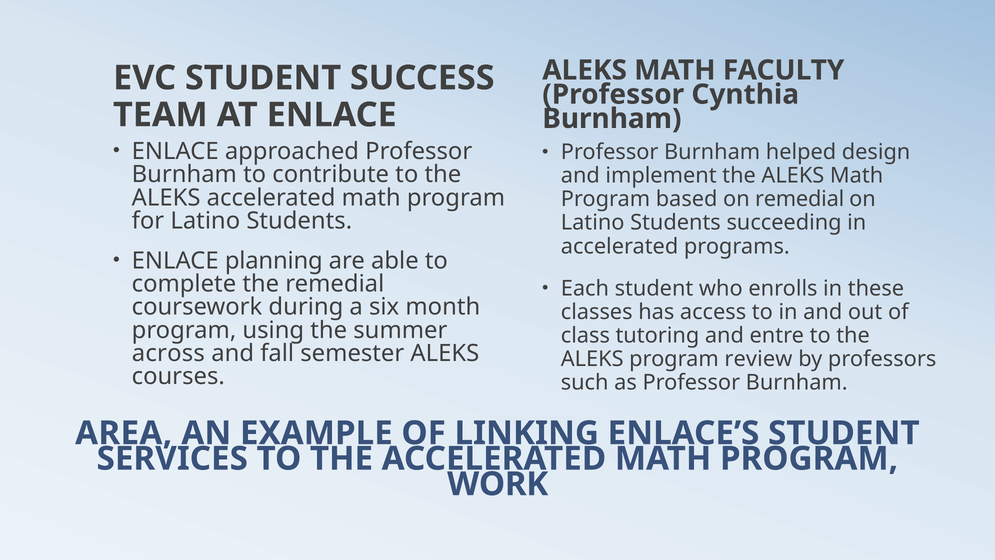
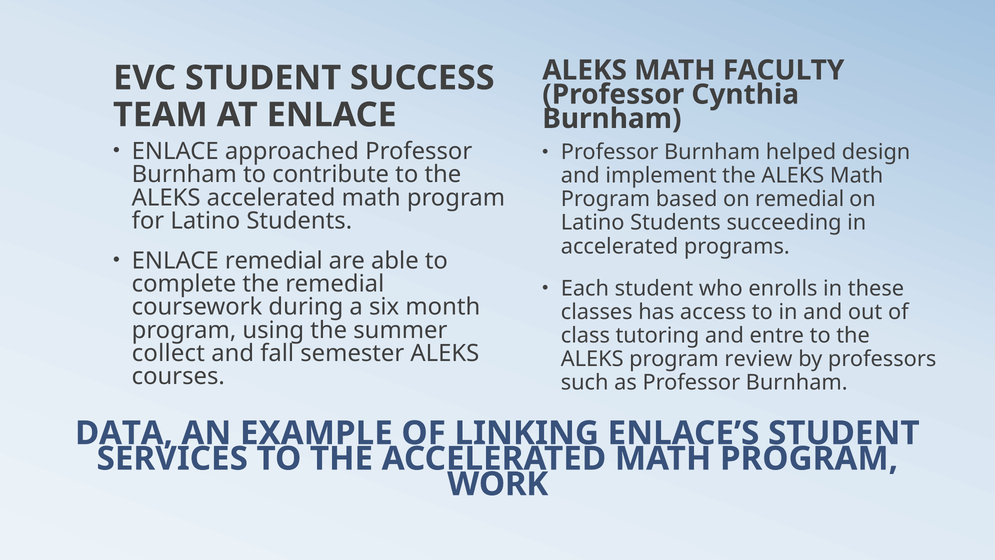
ENLACE planning: planning -> remedial (274, 261)
across: across -> collect (168, 353)
AREA: AREA -> DATA (124, 433)
